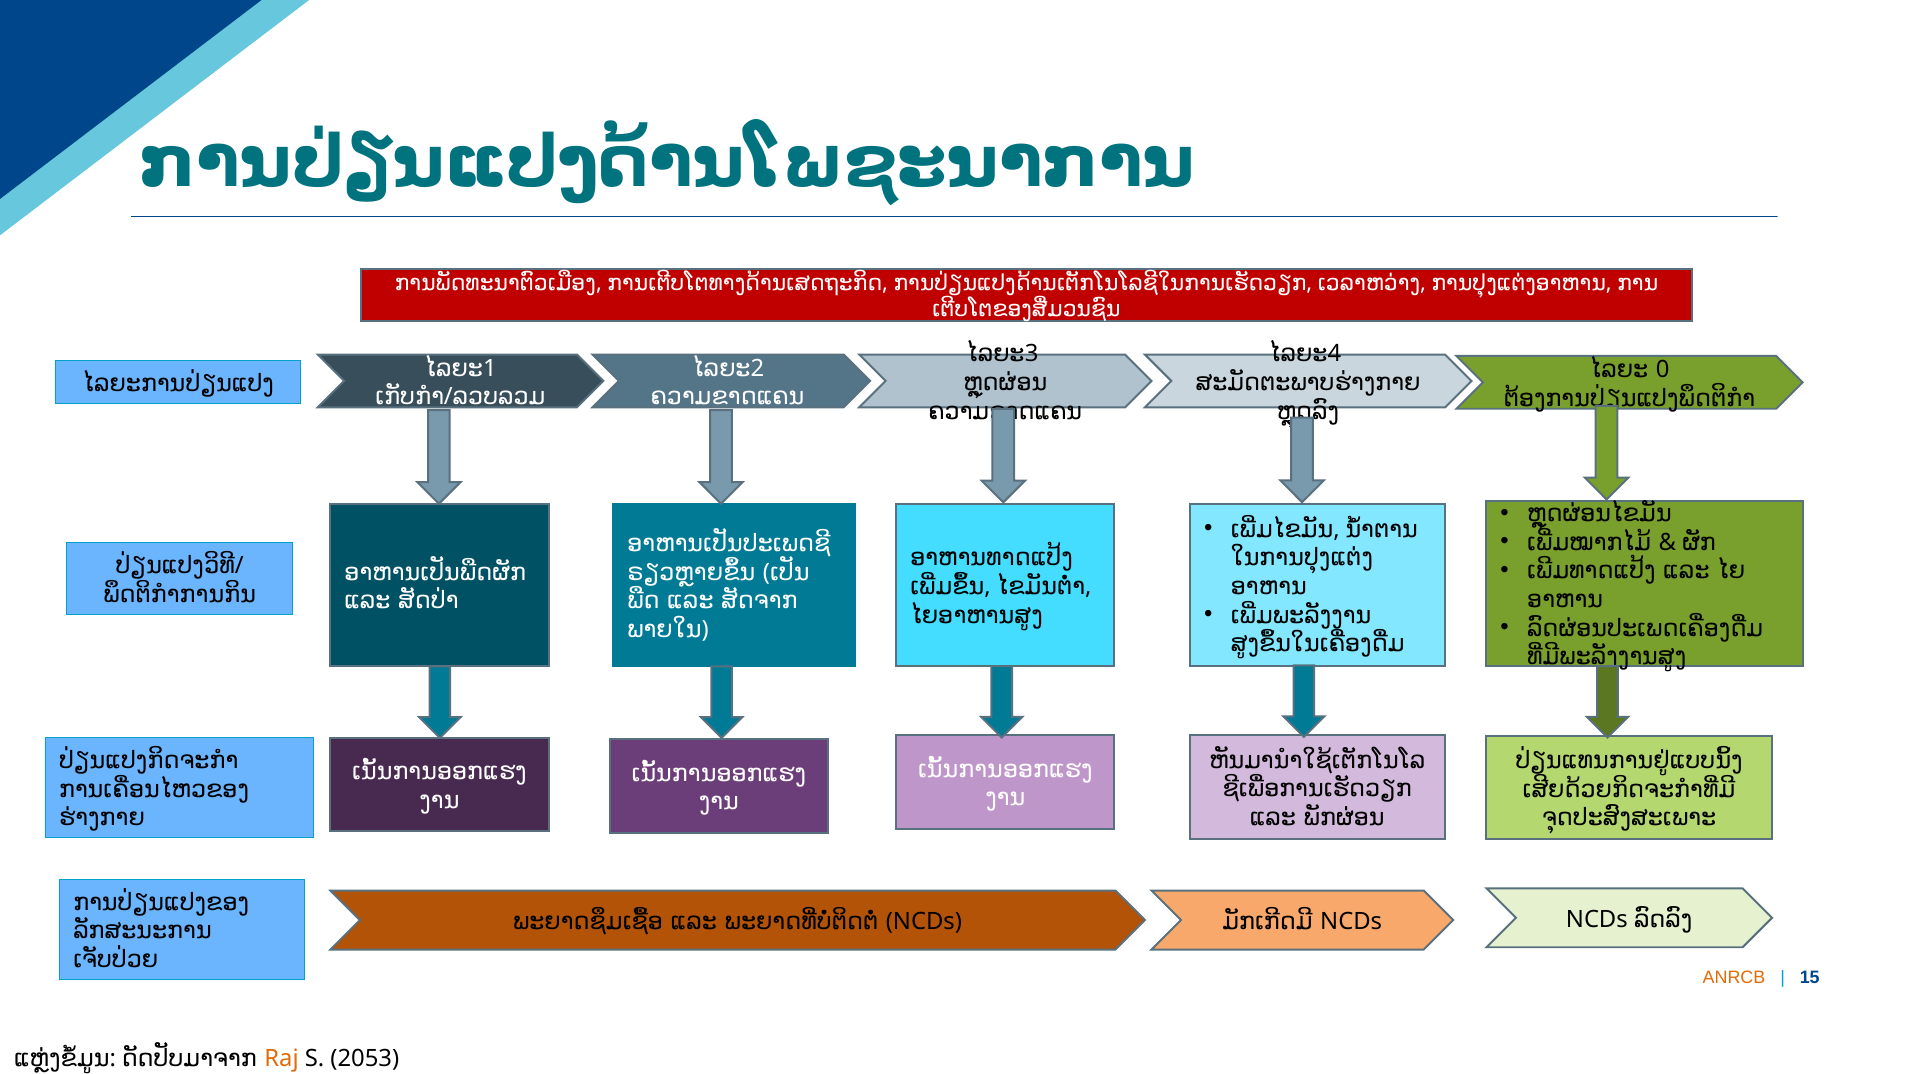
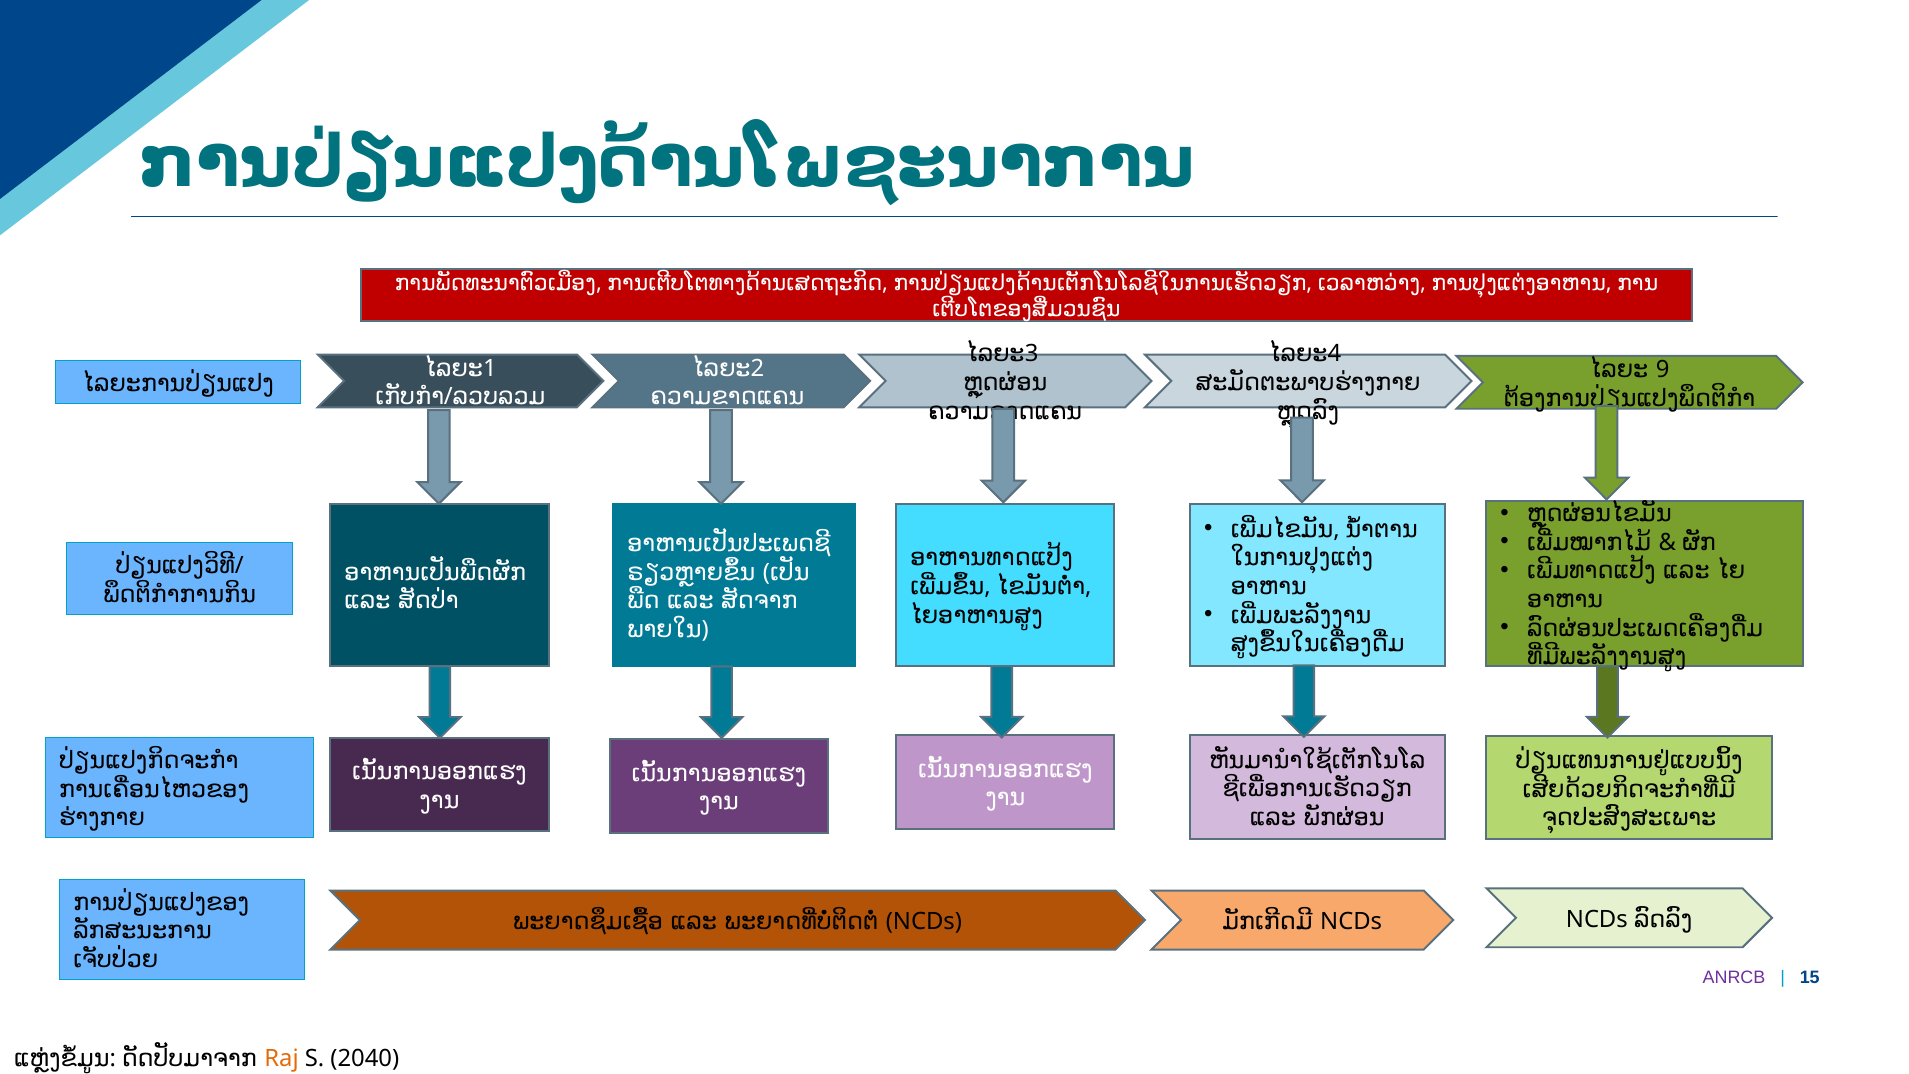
0: 0 -> 9 (1663, 370)
ANRCB colour: orange -> purple (1734, 978)
2053: 2053 -> 2040 (365, 1058)
